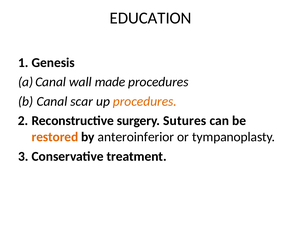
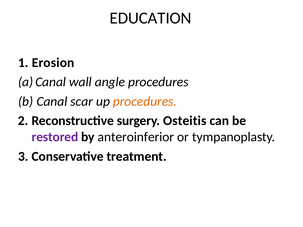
Genesis: Genesis -> Erosion (53, 63)
made: made -> angle (110, 82)
Sutures: Sutures -> Osteitis (185, 121)
restored colour: orange -> purple (55, 137)
